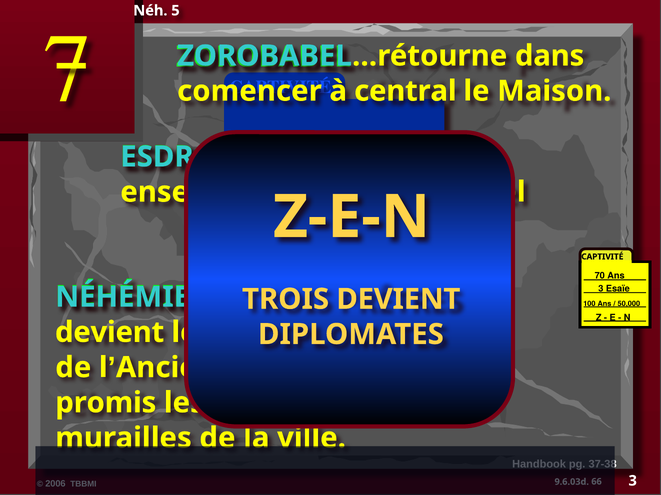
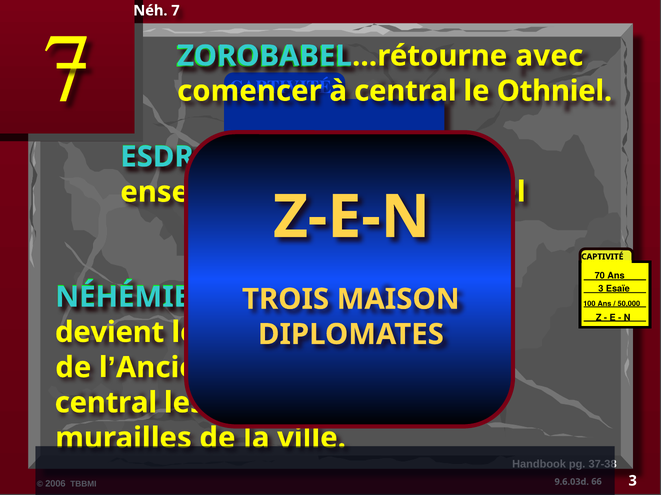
Néh 5: 5 -> 7 (175, 11)
dans: dans -> avec (549, 56)
Maison: Maison -> Othniel (554, 91)
DEVIENT: DEVIENT -> MAISON (398, 300)
promis: promis -> central (106, 403)
